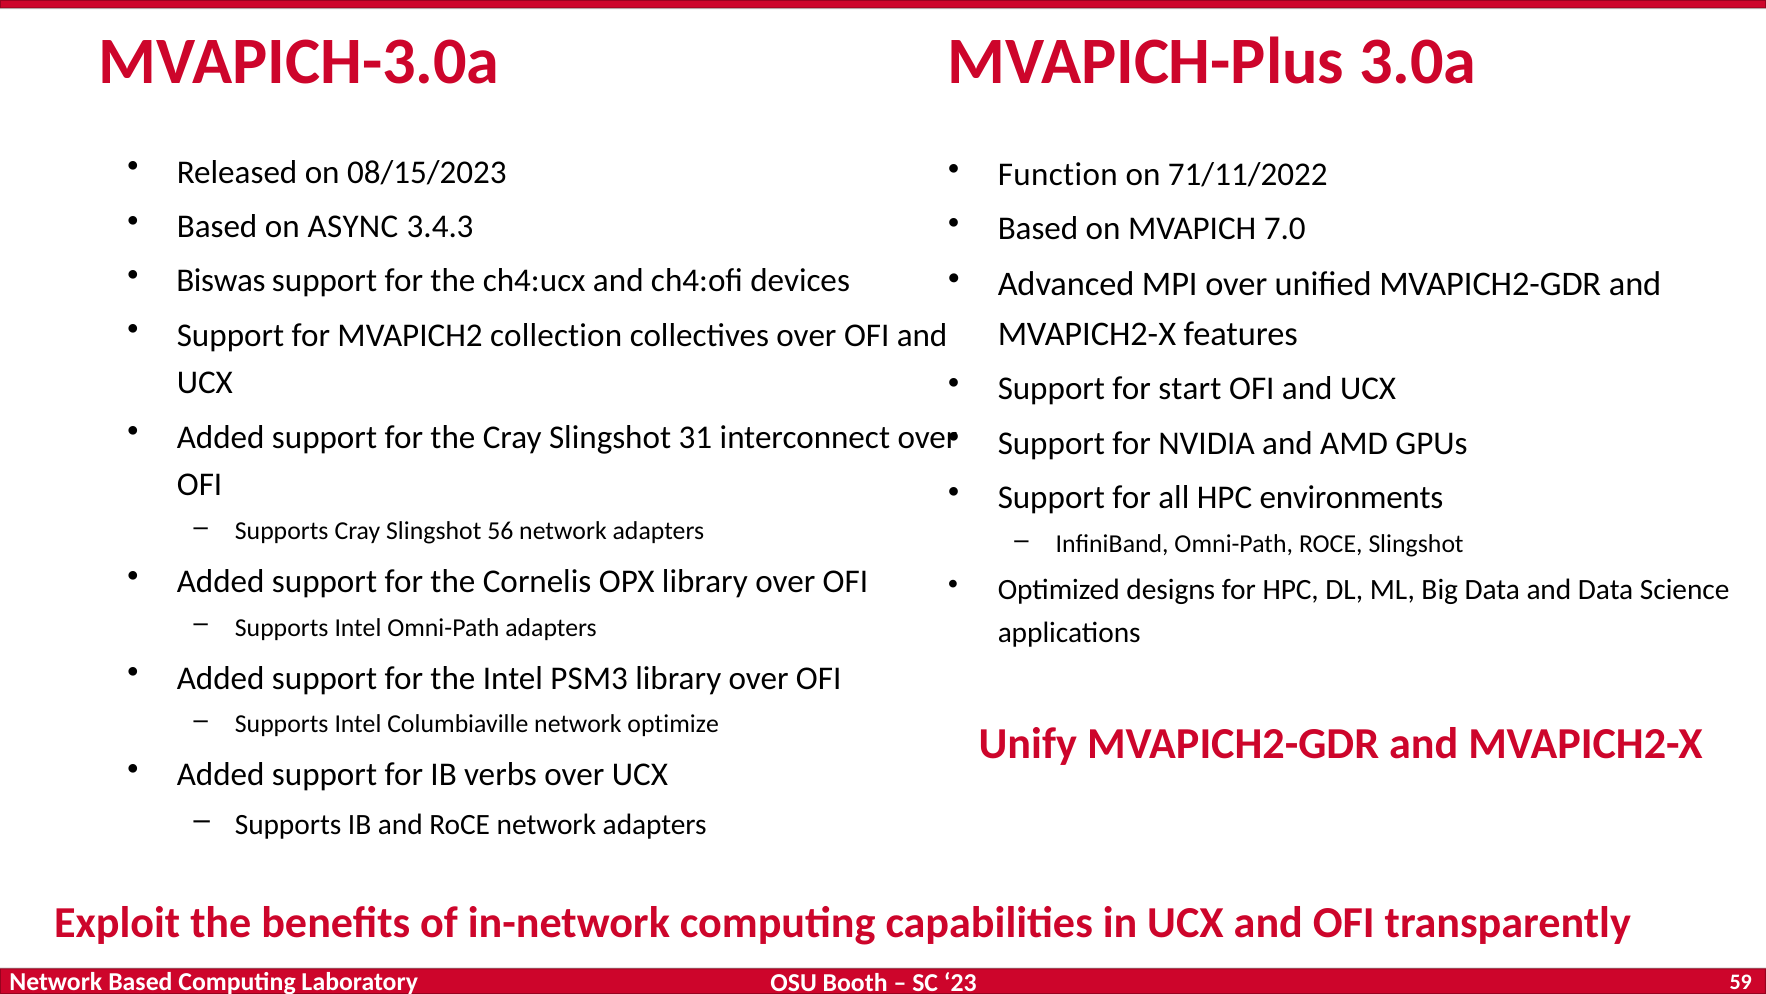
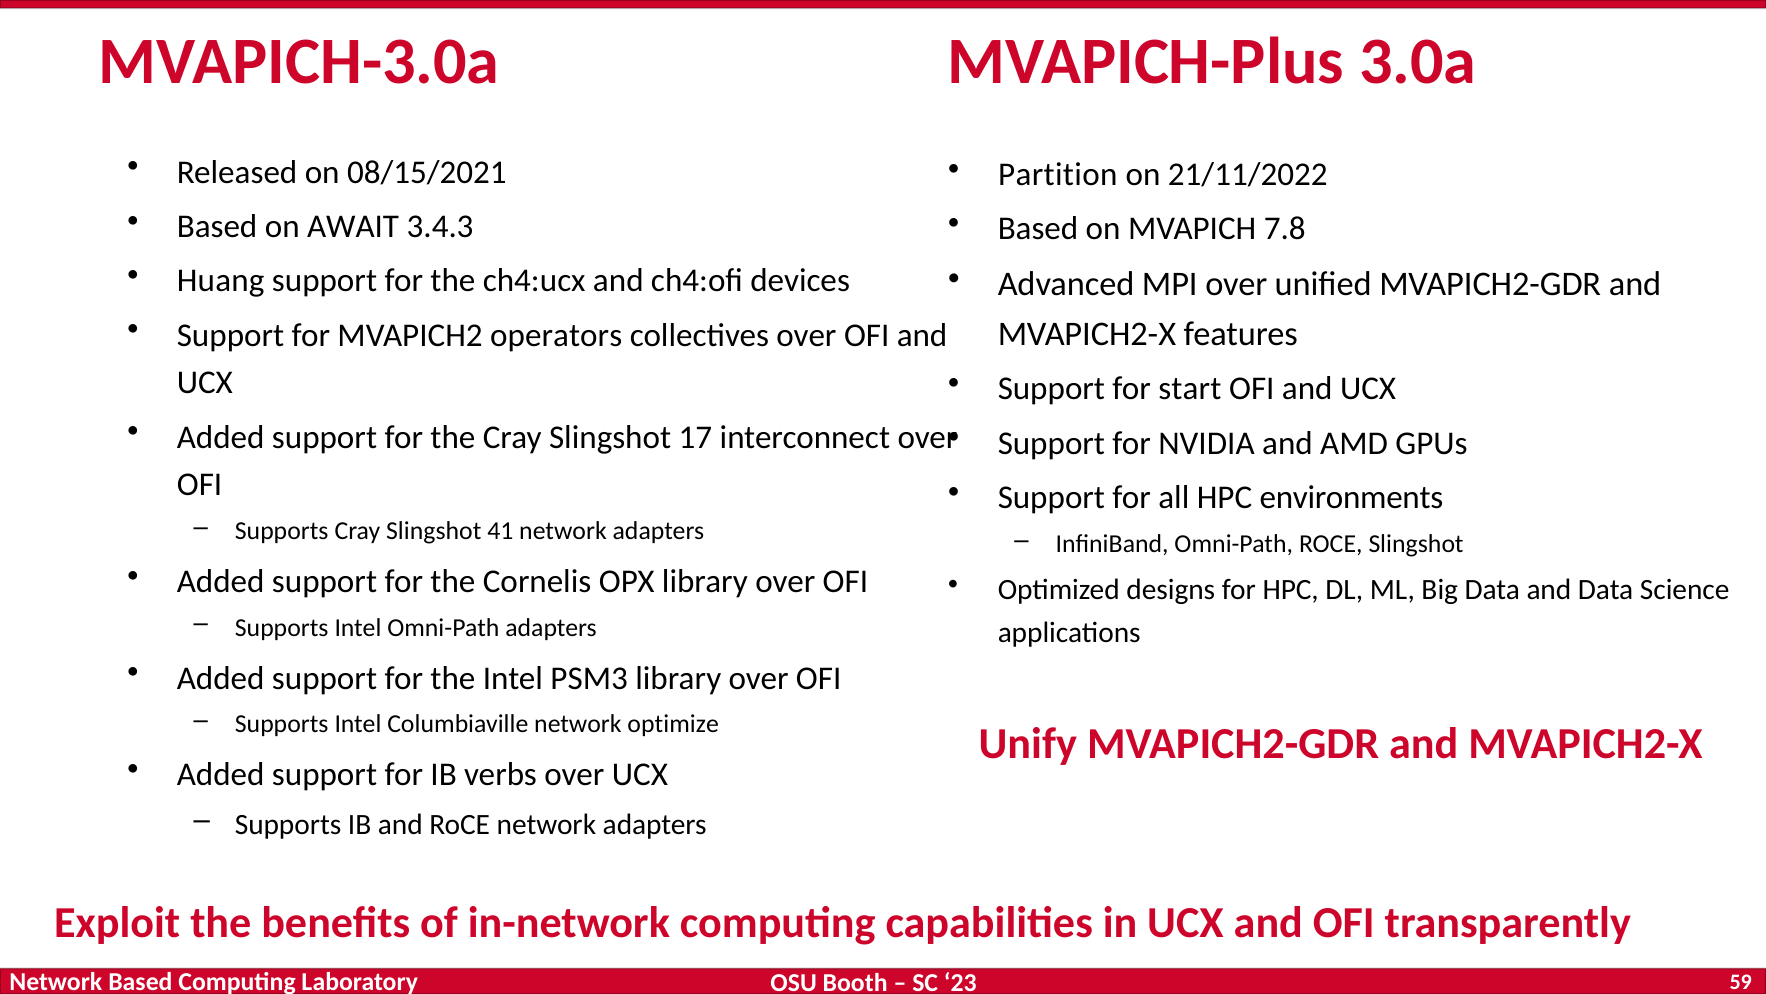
08/15/2023: 08/15/2023 -> 08/15/2021 (427, 172)
Function: Function -> Partition (1058, 174)
71/11/2022: 71/11/2022 -> 21/11/2022 (1248, 174)
ASYNC: ASYNC -> AWAIT (353, 226)
7.0: 7.0 -> 7.8 (1285, 229)
Biswas: Biswas -> Huang (221, 281)
collection: collection -> operators (556, 335)
31: 31 -> 17 (695, 437)
56: 56 -> 41 (500, 531)
